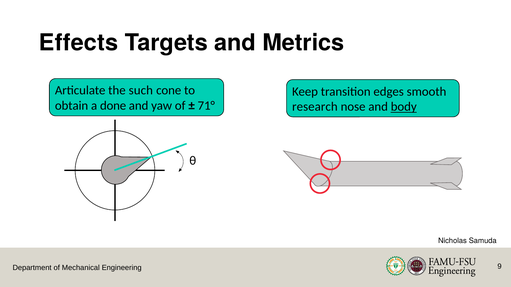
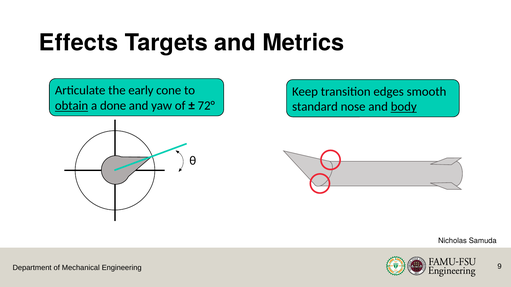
such: such -> early (141, 91)
obtain underline: none -> present (72, 106)
71°: 71° -> 72° (206, 106)
research: research -> standard (315, 107)
